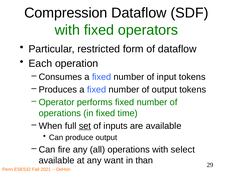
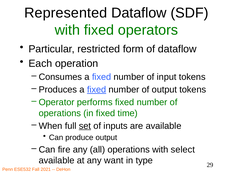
Compression: Compression -> Represented (66, 13)
fixed underline: none -> present (97, 89)
than: than -> type (144, 160)
